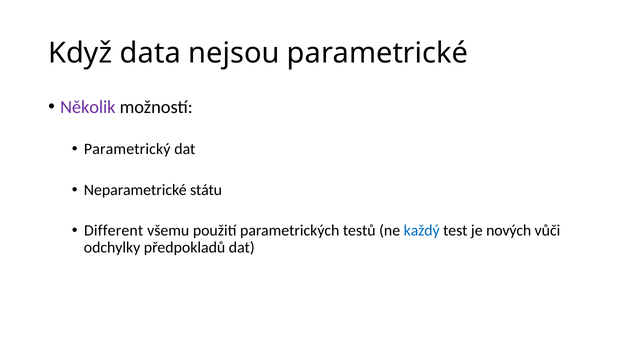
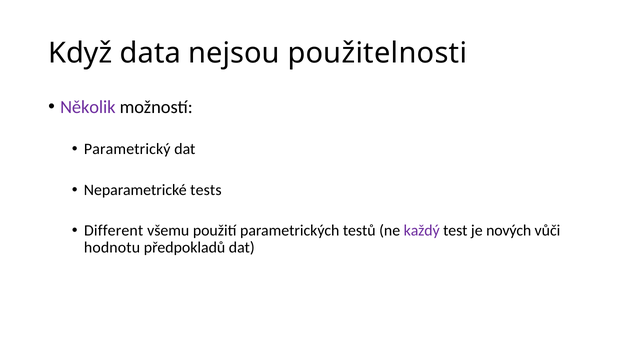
parametrické: parametrické -> použitelnosti (377, 53)
státu: státu -> tests (206, 190)
každý colour: blue -> purple (422, 231)
odchylky: odchylky -> hodnotu (112, 248)
